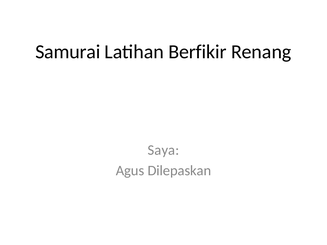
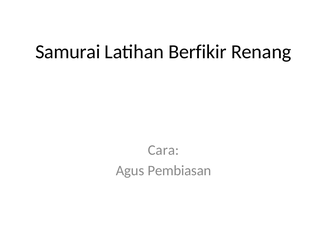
Saya: Saya -> Cara (163, 150)
Dilepaskan: Dilepaskan -> Pembiasan (179, 171)
